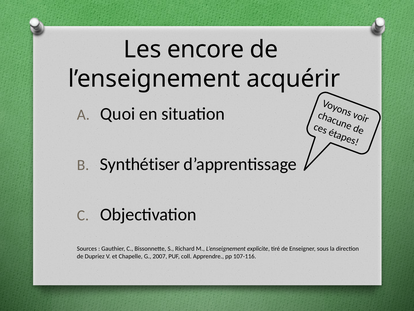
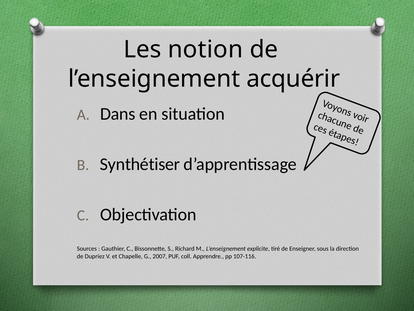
encore: encore -> notion (205, 50)
Quoi: Quoi -> Dans (118, 114)
